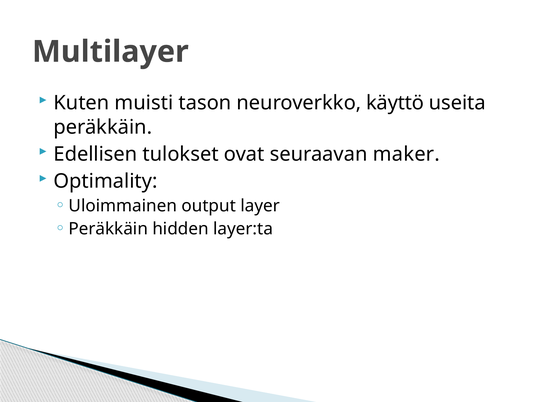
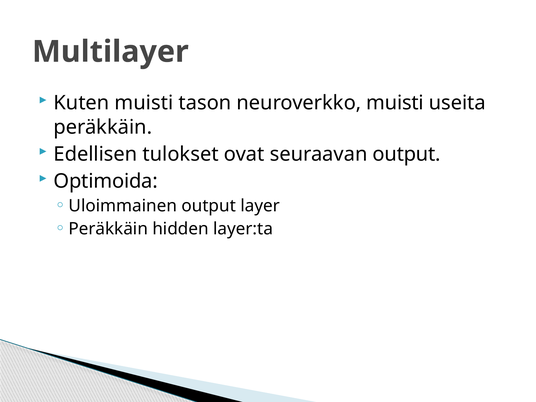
neuroverkko käyttö: käyttö -> muisti (395, 103)
seuraavan maker: maker -> output (407, 154)
Optimality: Optimality -> Optimoida (106, 181)
